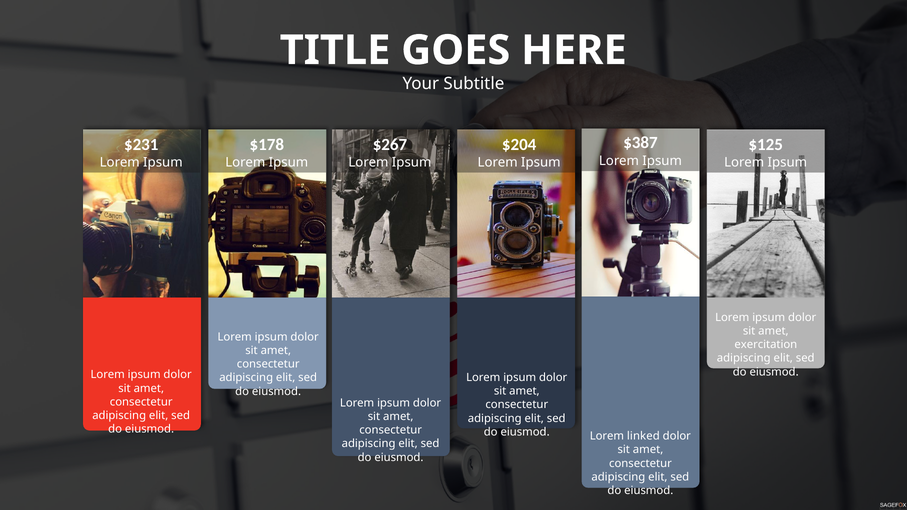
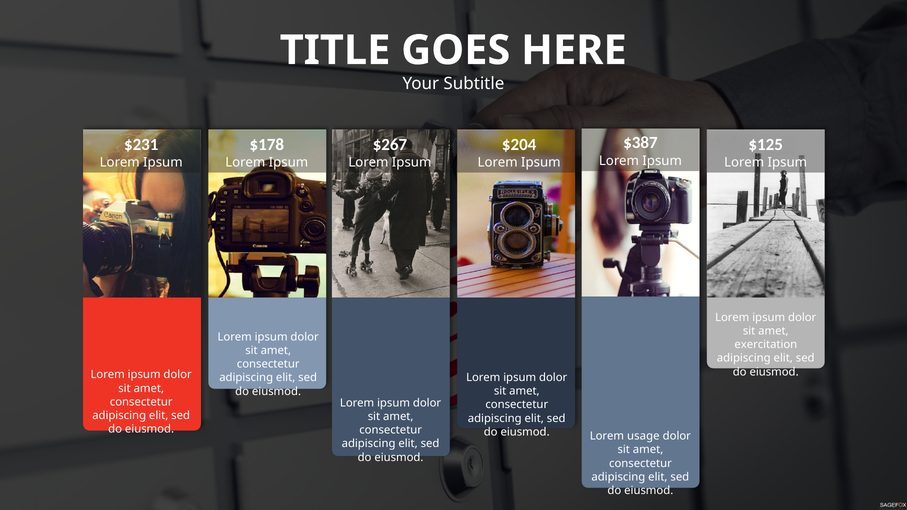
linked: linked -> usage (643, 436)
